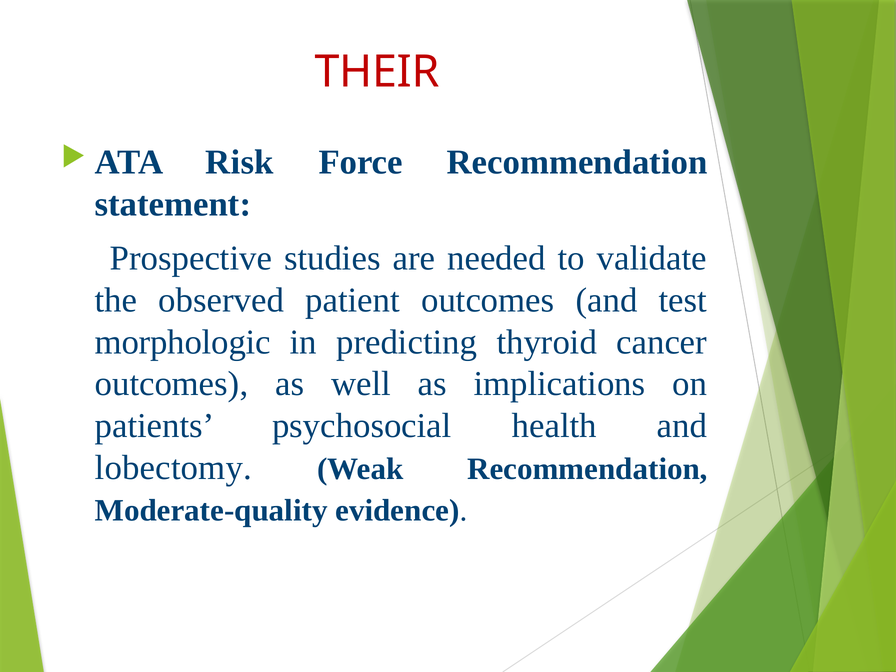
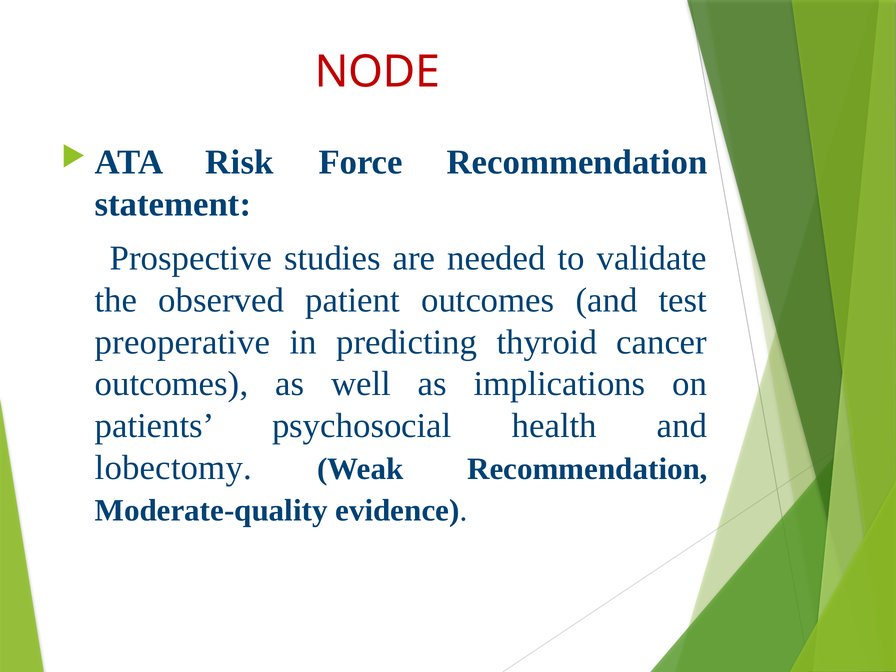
THEIR: THEIR -> NODE (377, 72)
morphologic: morphologic -> preoperative (183, 342)
